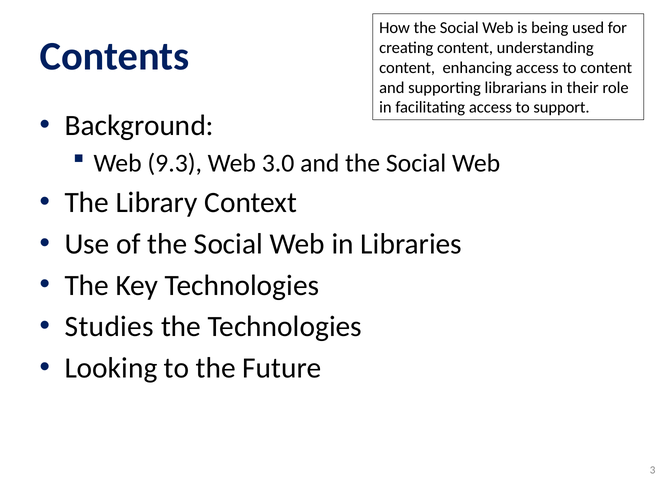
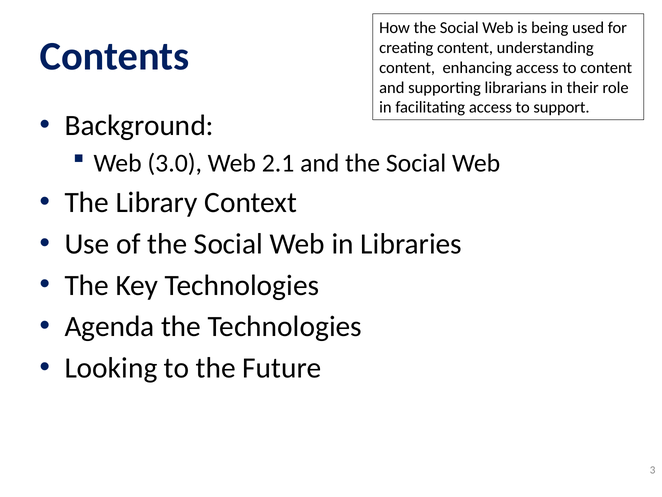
9.3: 9.3 -> 3.0 (175, 163)
3.0: 3.0 -> 2.1 (278, 163)
Studies: Studies -> Agenda (110, 326)
